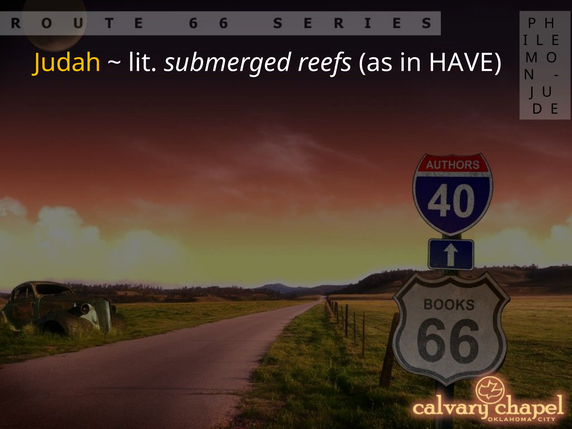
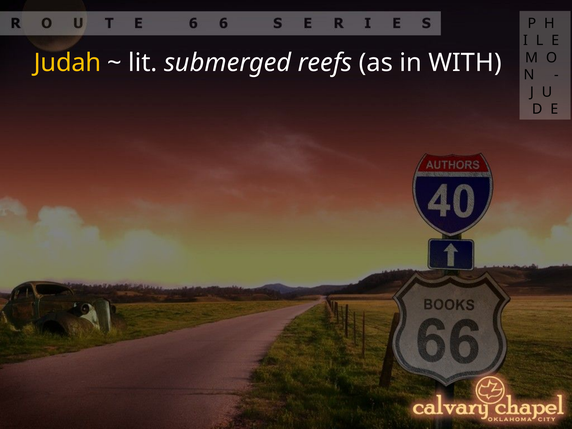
HAVE: HAVE -> WITH (465, 63)
